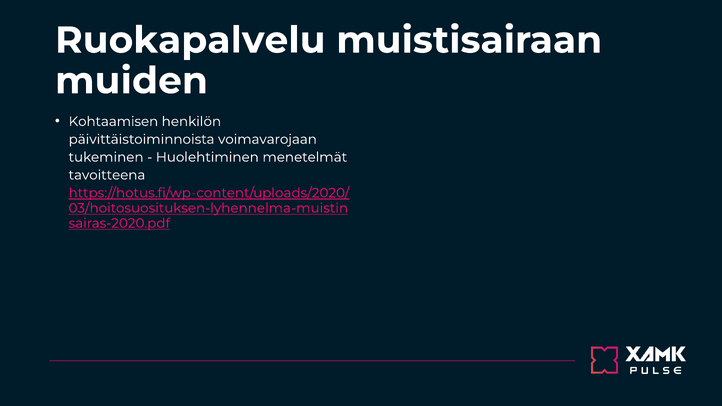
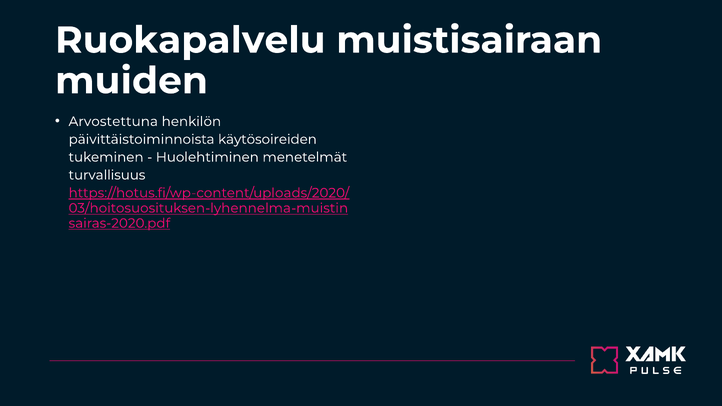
Kohtaamisen: Kohtaamisen -> Arvostettuna (113, 122)
voimavarojaan: voimavarojaan -> käytösoireiden (267, 139)
tavoitteena: tavoitteena -> turvallisuus (107, 175)
